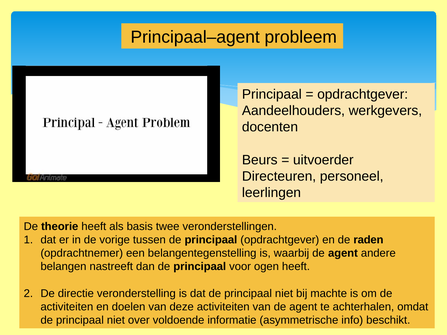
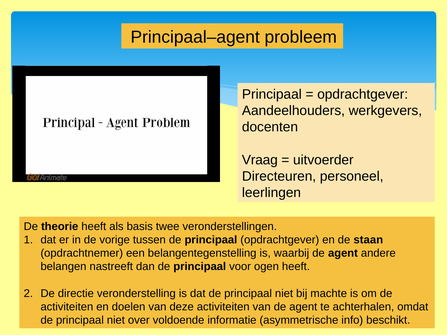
Beurs: Beurs -> Vraag (260, 160)
raden: raden -> staan (368, 240)
